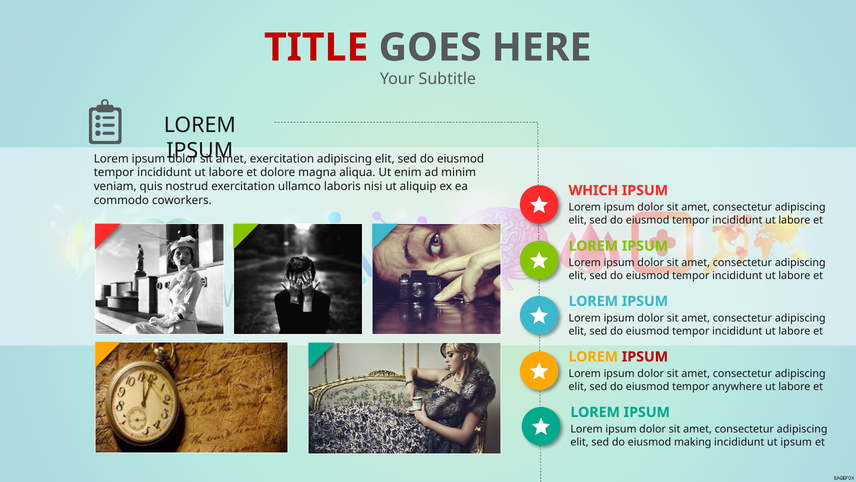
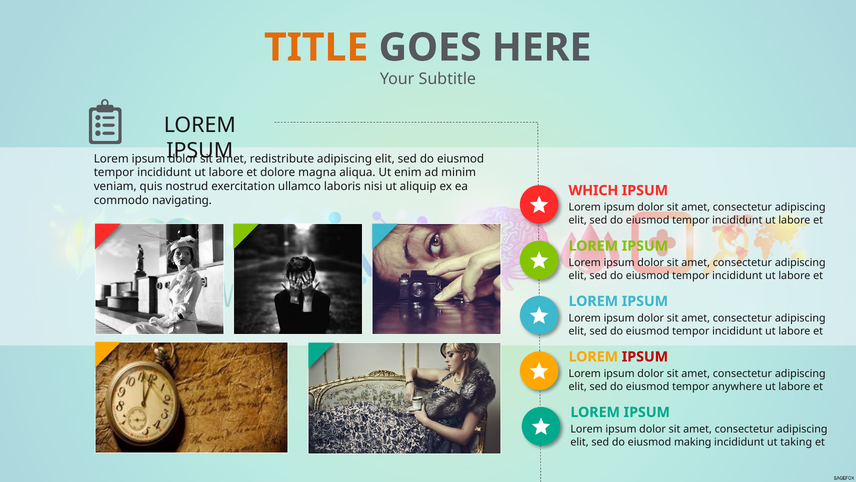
TITLE colour: red -> orange (316, 48)
exercitation: exercitation -> redistribute (282, 159)
coworkers: coworkers -> navigating (182, 200)
ut ipsum: ipsum -> taking (796, 442)
